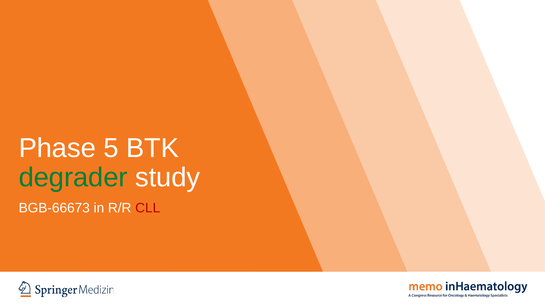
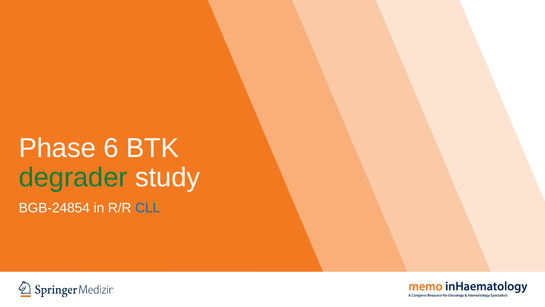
5: 5 -> 6 (111, 148)
BGB-66673: BGB-66673 -> BGB-24854 (54, 208)
CLL colour: red -> blue (148, 208)
